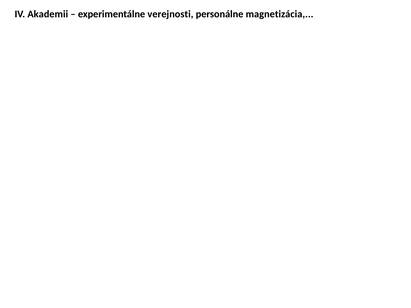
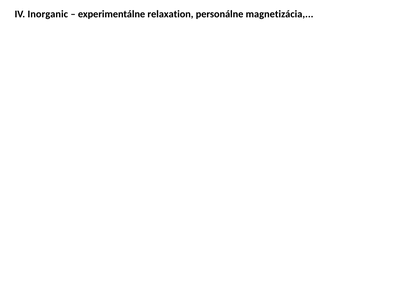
Akademii: Akademii -> Inorganic (48, 14)
verejnosti: verejnosti -> relaxation (170, 14)
